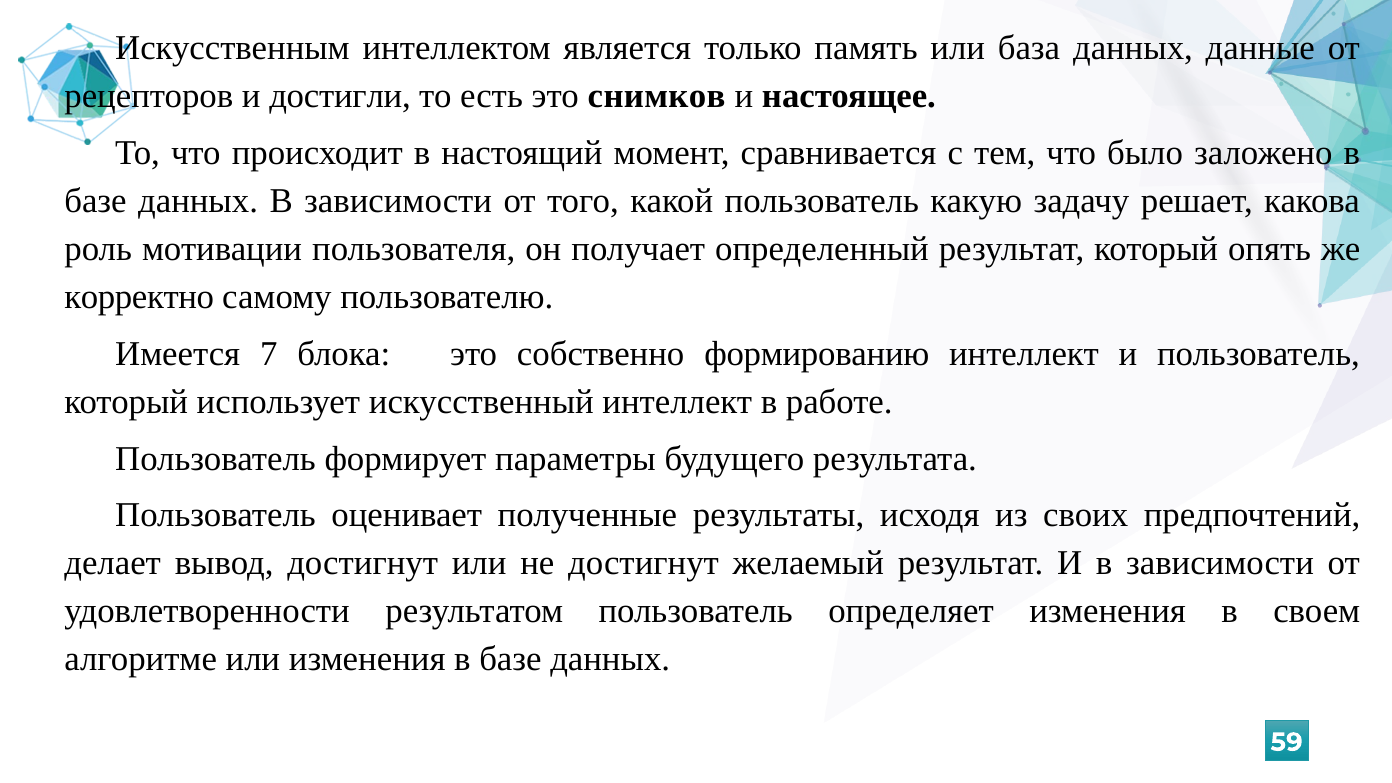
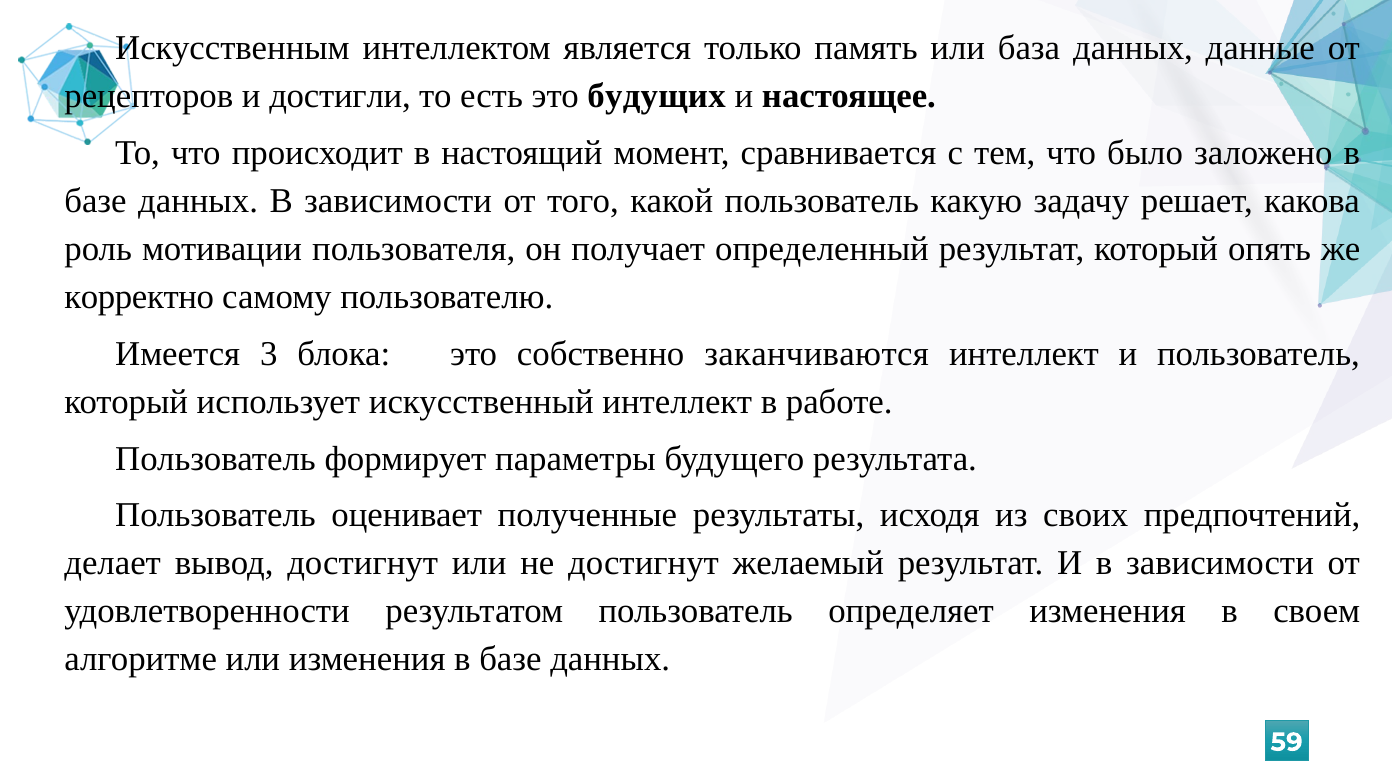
снимков: снимков -> будущих (657, 96)
7: 7 -> 3 (269, 354)
формированию: формированию -> заканчиваются (817, 354)
